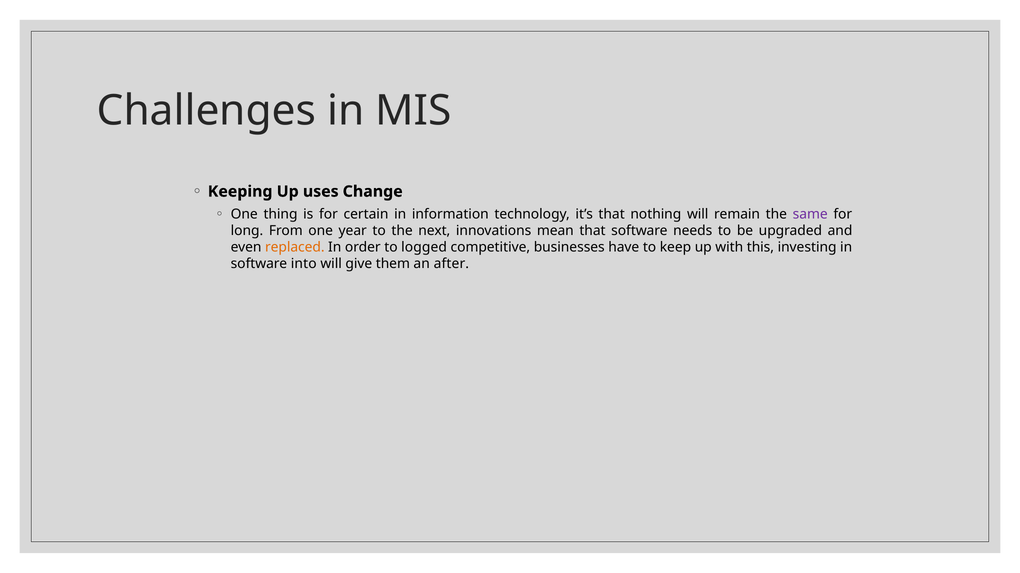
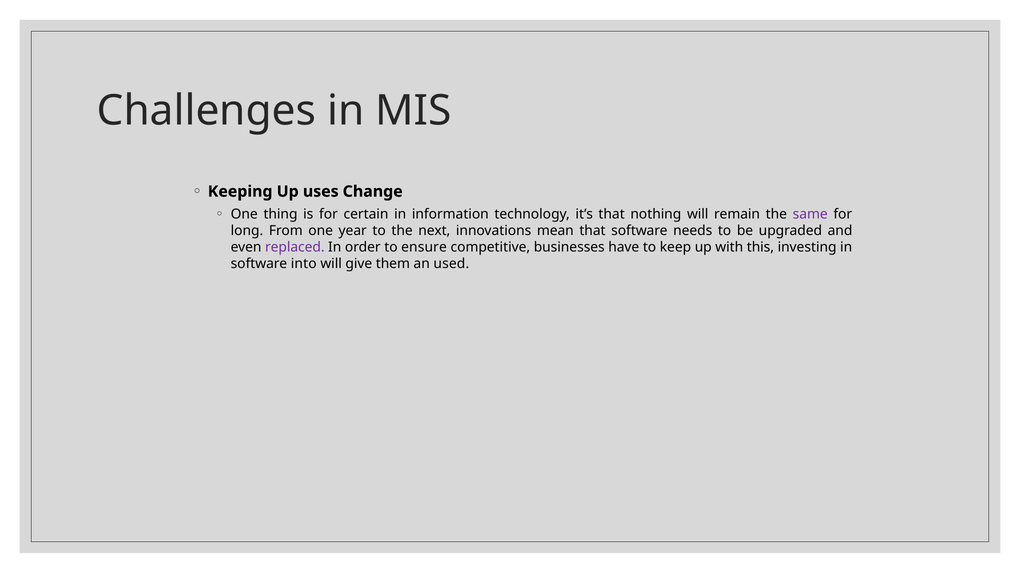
replaced colour: orange -> purple (295, 248)
logged: logged -> ensure (424, 248)
after: after -> used (451, 264)
